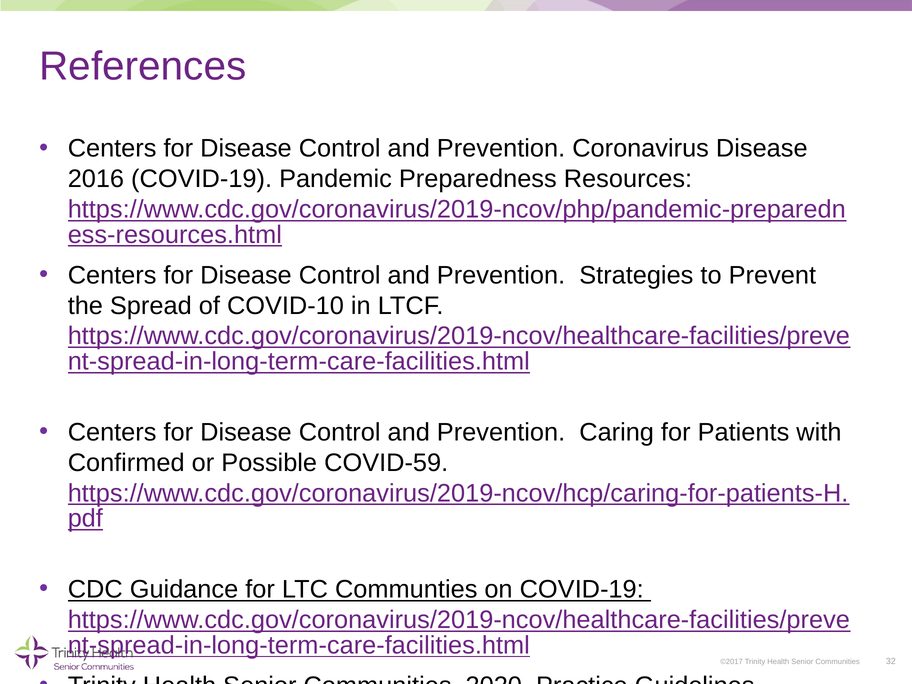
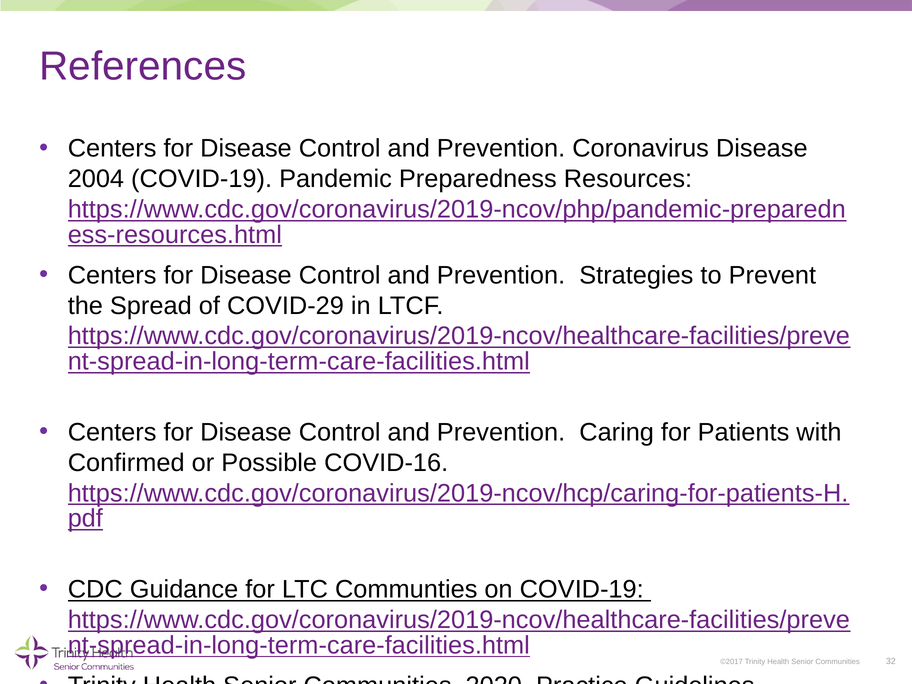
2016: 2016 -> 2004 (96, 179)
COVID-10: COVID-10 -> COVID-29 (285, 306)
COVID-59: COVID-59 -> COVID-16 (386, 463)
